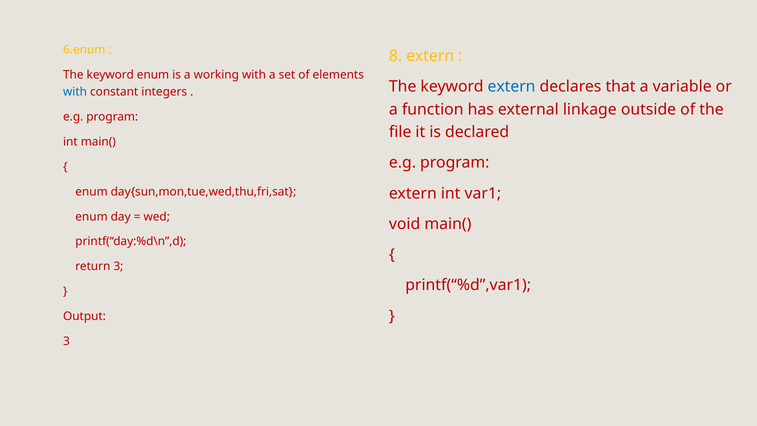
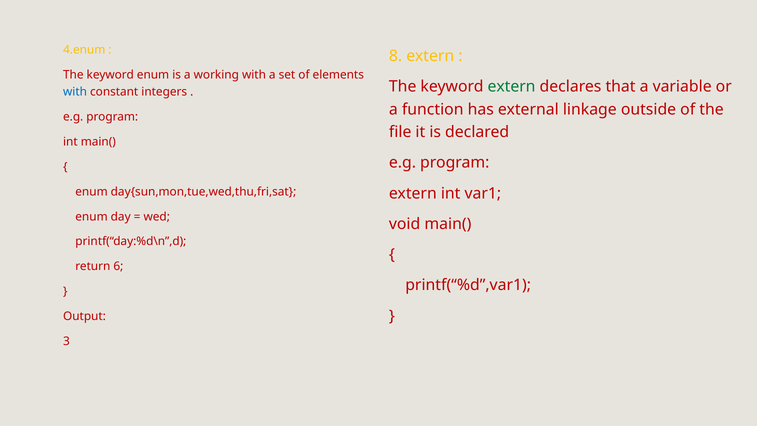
6.enum: 6.enum -> 4.enum (84, 50)
extern colour: blue -> green (512, 87)
return 3: 3 -> 6 (118, 266)
